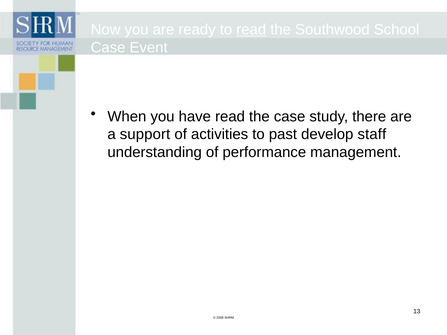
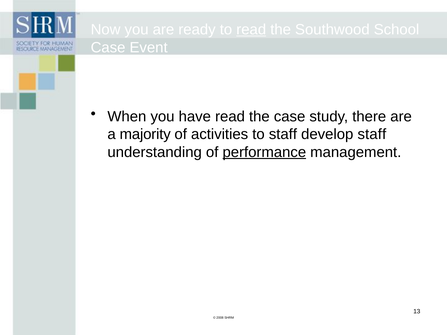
support: support -> majority (145, 134)
to past: past -> staff (283, 134)
performance underline: none -> present (264, 152)
